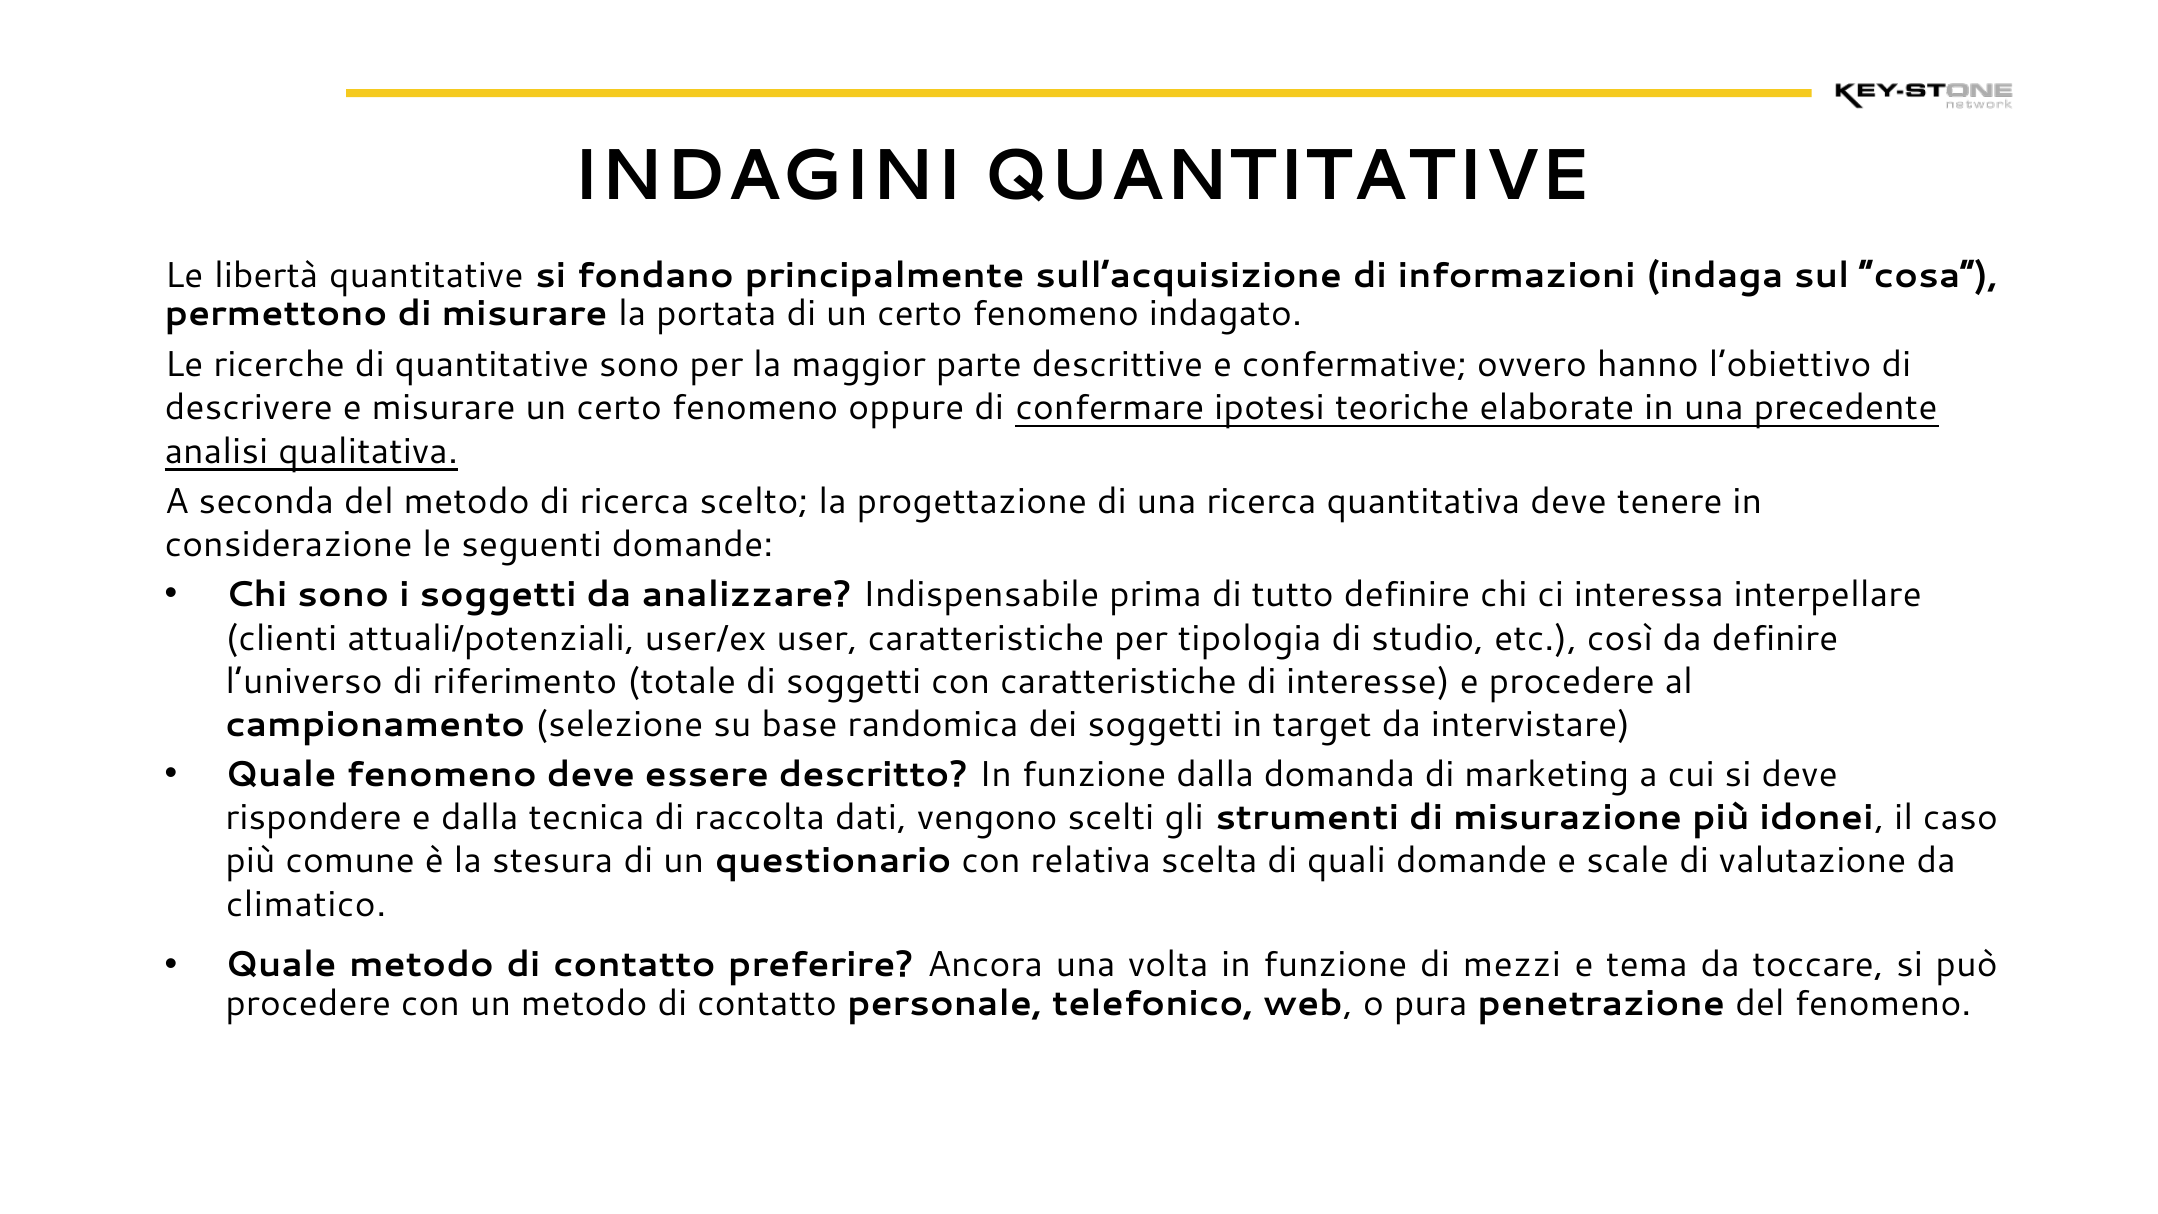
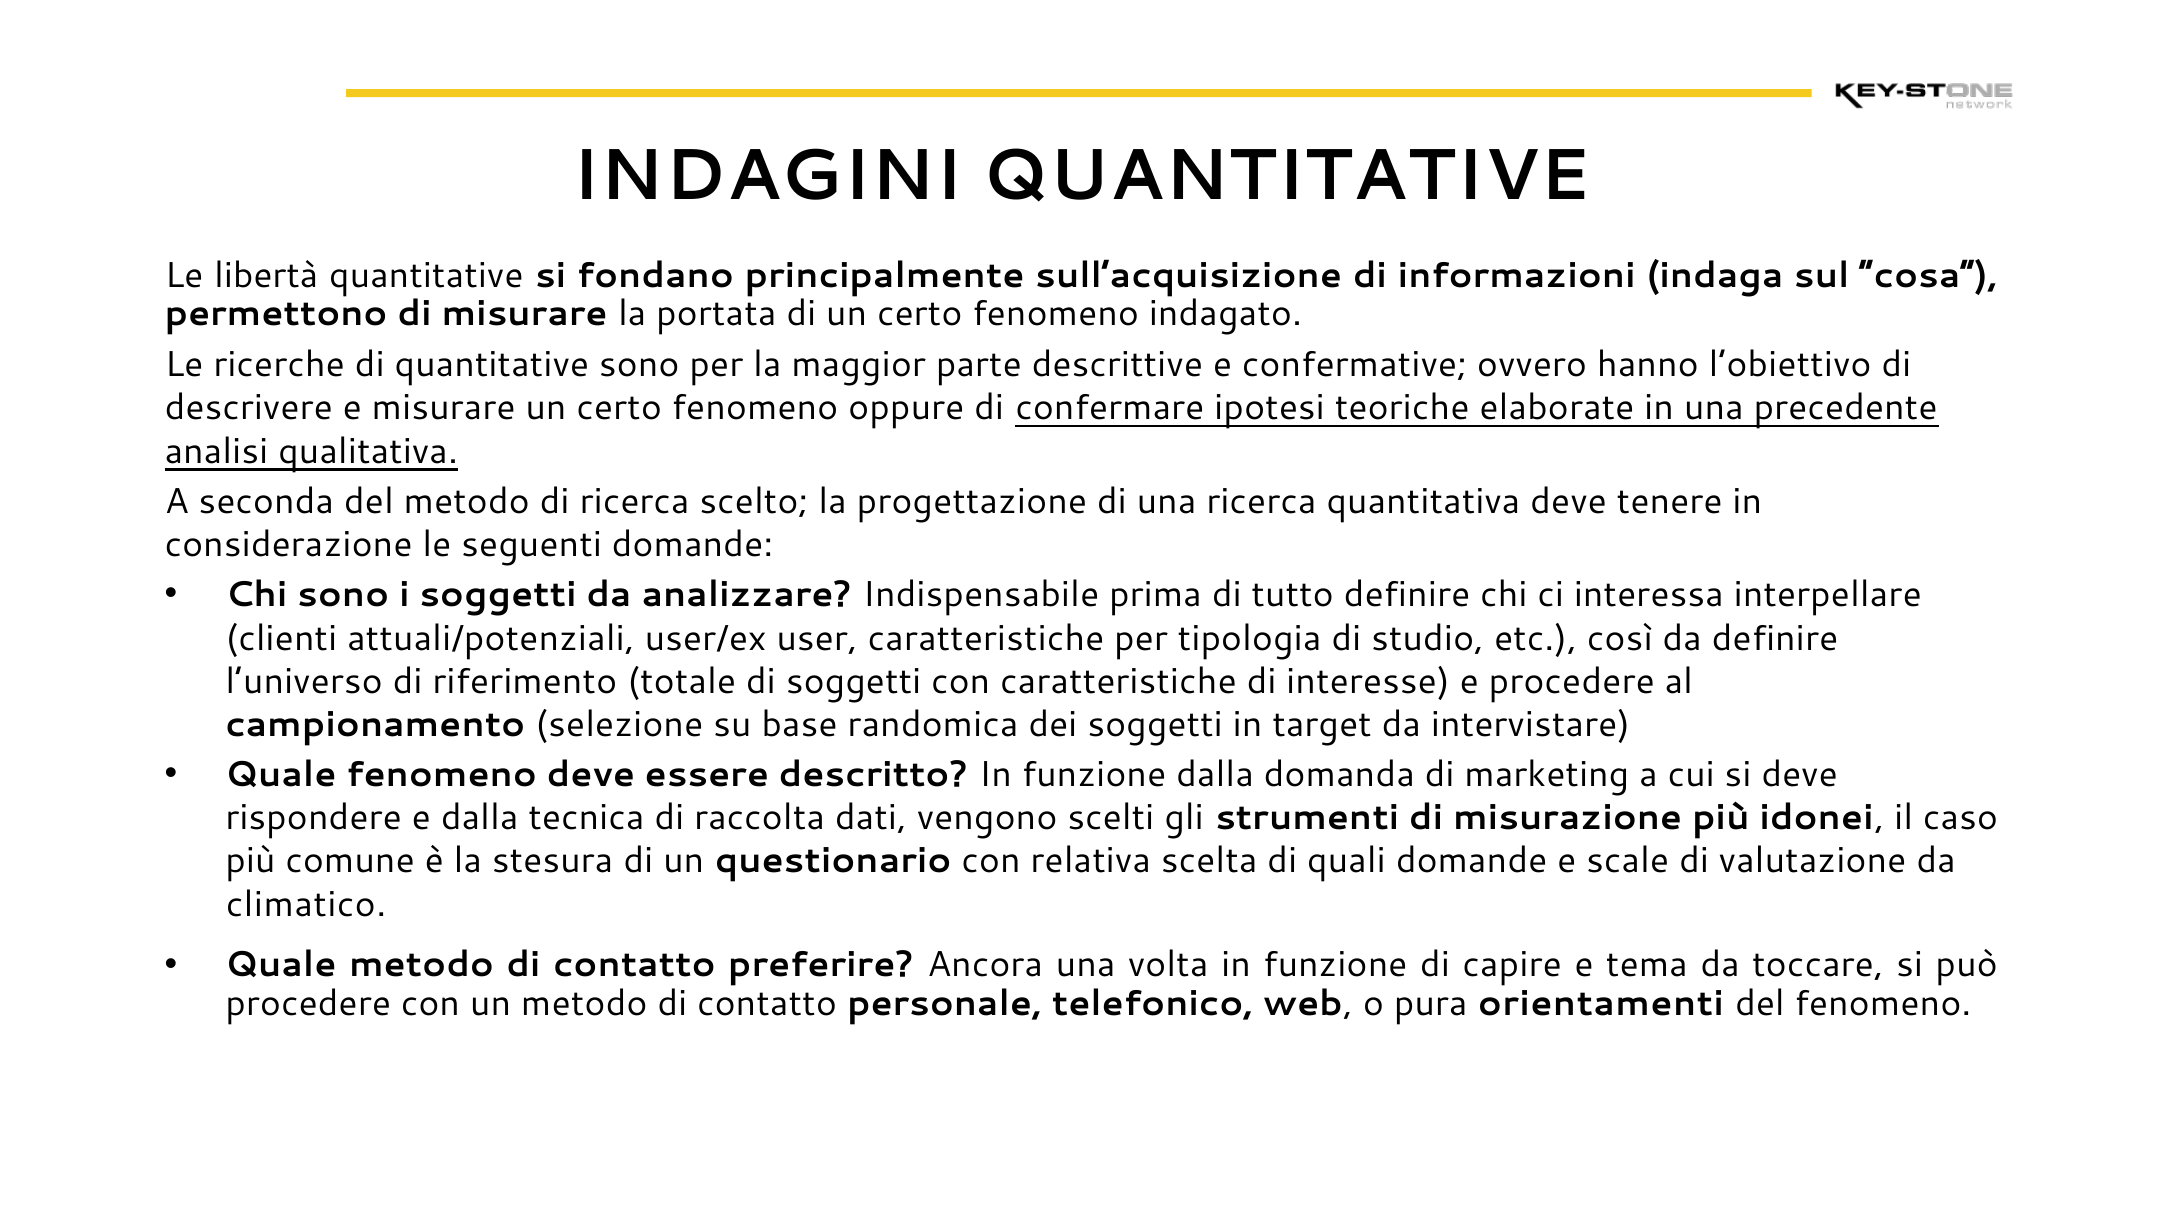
mezzi: mezzi -> capire (1512, 965)
penetrazione: penetrazione -> orientamenti (1601, 1004)
